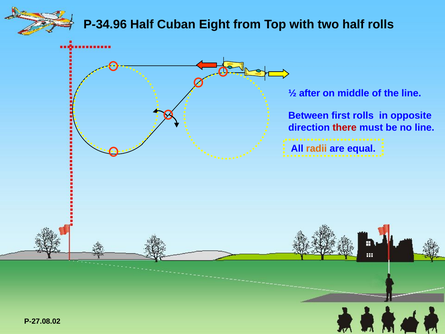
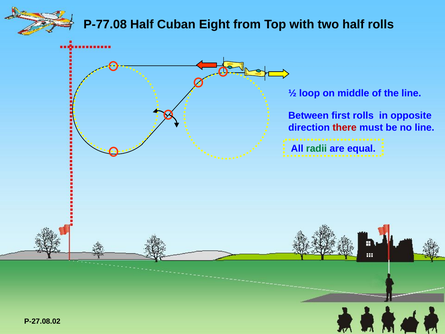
P-34.96: P-34.96 -> P-77.08 (105, 24)
after: after -> loop (310, 93)
radii colour: orange -> green (316, 148)
